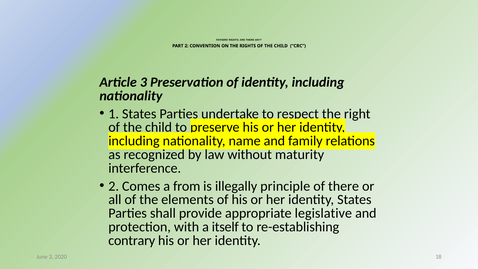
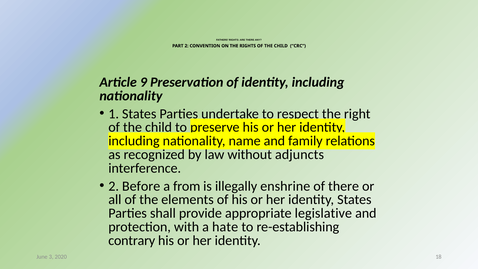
Article 3: 3 -> 9 (143, 82)
maturity: maturity -> adjuncts (300, 154)
Comes: Comes -> Before (141, 186)
principle: principle -> enshrine (285, 186)
itself: itself -> hate (225, 227)
